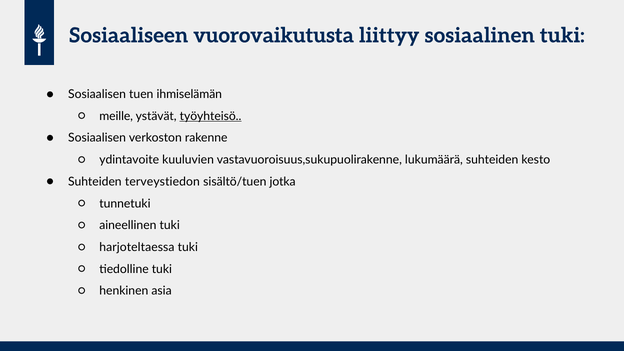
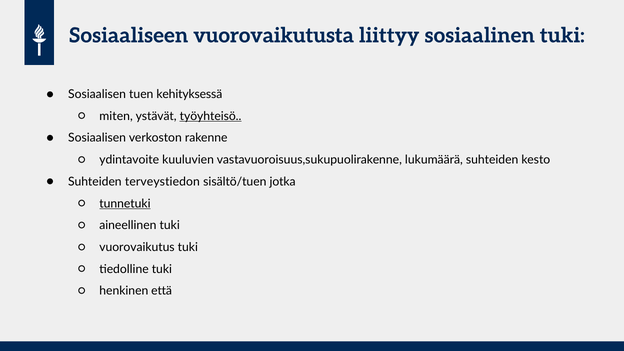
ihmiselämän: ihmiselämän -> kehityksessä (189, 94)
meille: meille -> miten (116, 116)
tunnetuki underline: none -> present (125, 204)
harjoteltaessa: harjoteltaessa -> vuorovaikutus (137, 247)
asia: asia -> että (162, 291)
